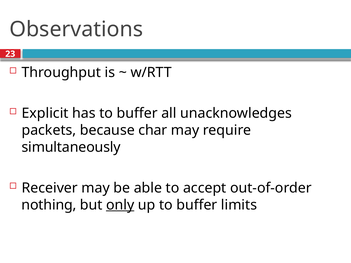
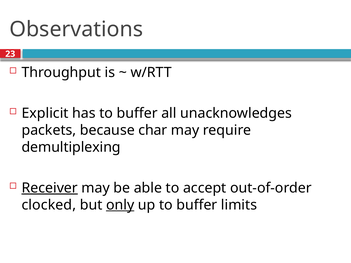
simultaneously: simultaneously -> demultiplexing (71, 147)
Receiver underline: none -> present (50, 188)
nothing: nothing -> clocked (49, 205)
